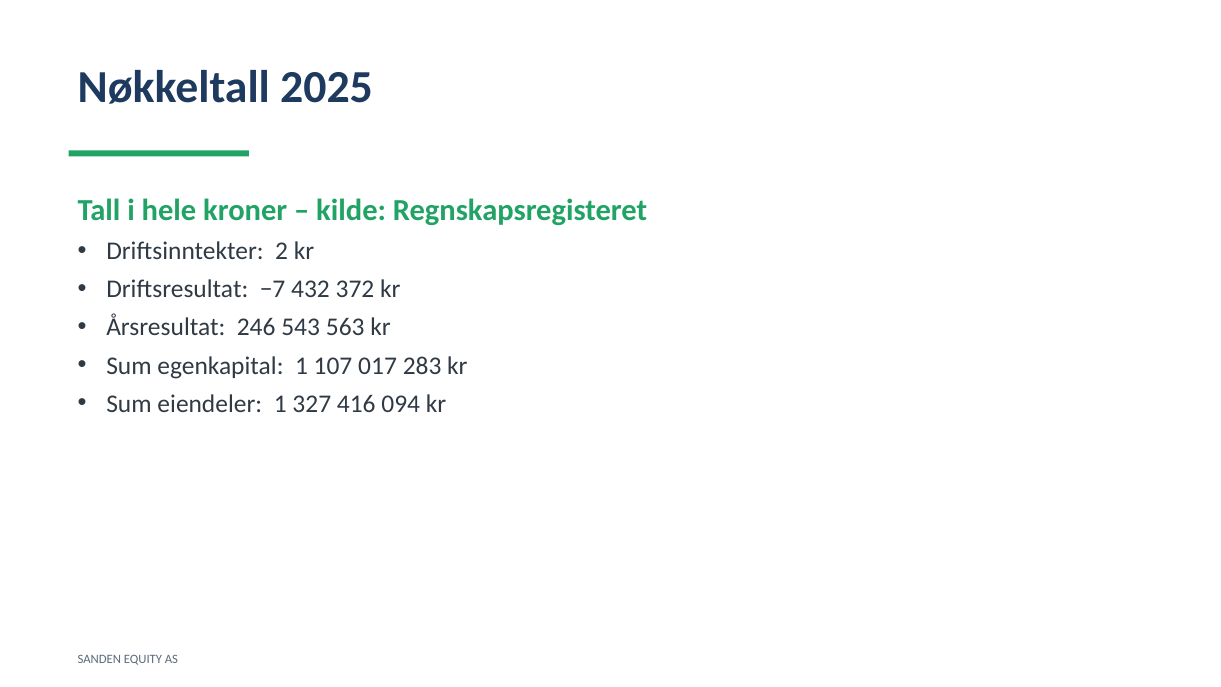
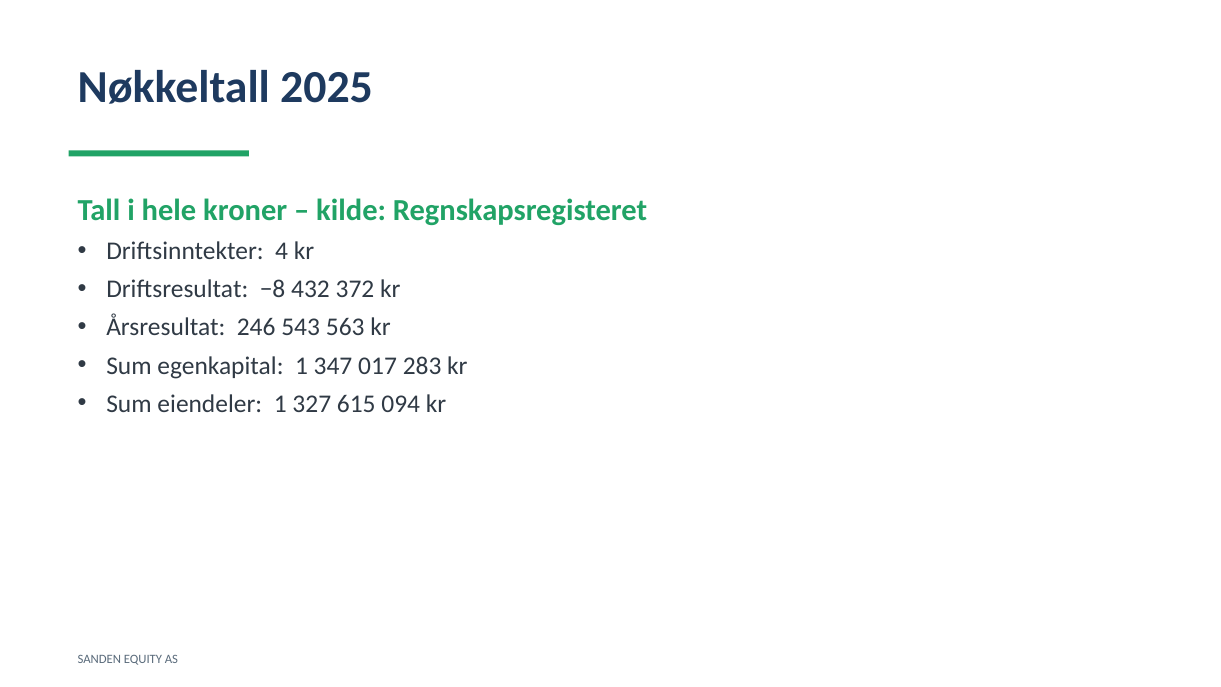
2: 2 -> 4 (282, 251)
−7: −7 -> −8 (273, 289)
107: 107 -> 347 (333, 366)
416: 416 -> 615 (356, 404)
